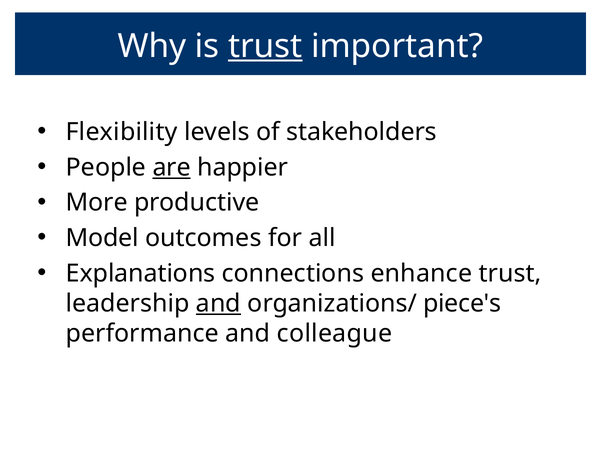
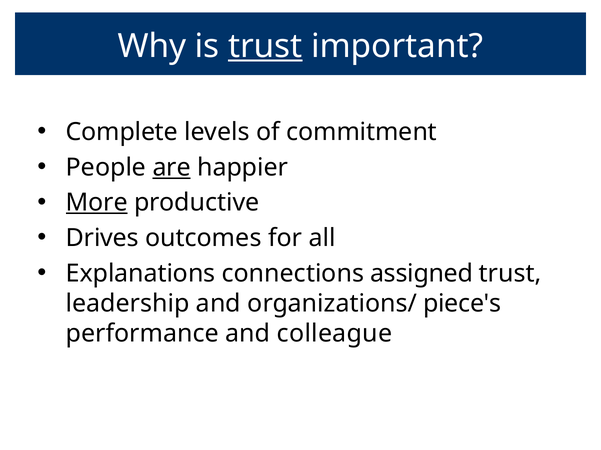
Flexibility: Flexibility -> Complete (122, 132)
stakeholders: stakeholders -> commitment (362, 132)
More underline: none -> present (97, 203)
Model: Model -> Drives (102, 238)
enhance: enhance -> assigned (422, 274)
and underline: present -> none (218, 304)
